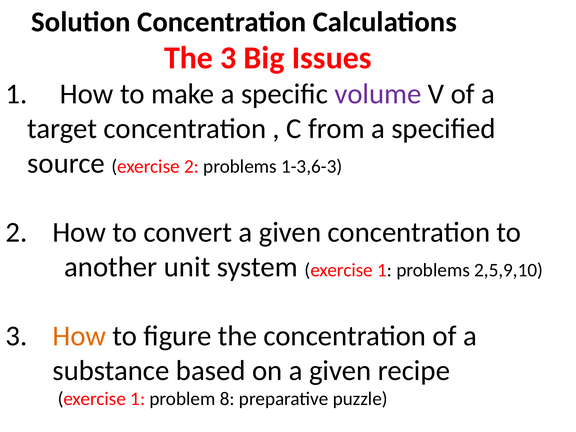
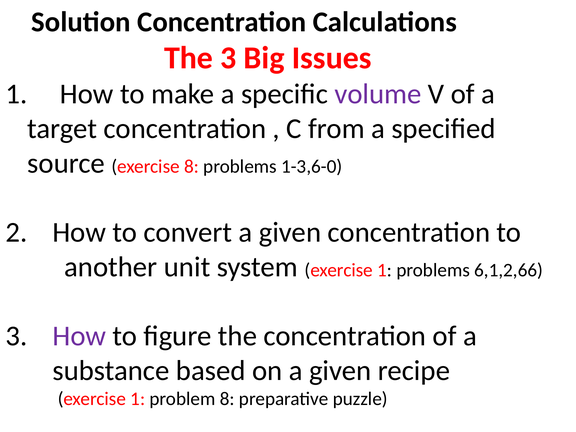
exercise 2: 2 -> 8 (192, 166)
1-3,6-3: 1-3,6-3 -> 1-3,6-0 (312, 166)
2,5,9,10: 2,5,9,10 -> 6,1,2,66 (509, 270)
How colour: orange -> purple (79, 336)
